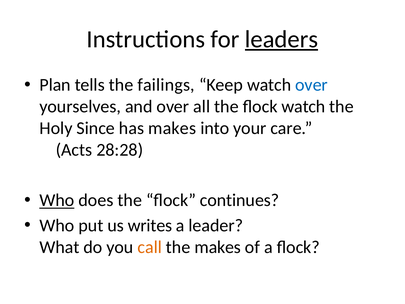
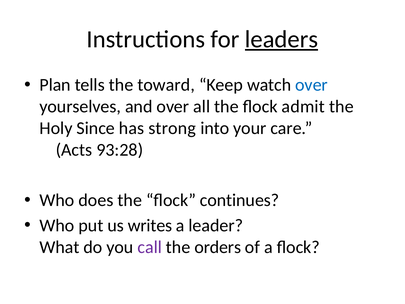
failings: failings -> toward (166, 85)
flock watch: watch -> admit (303, 107)
has makes: makes -> strong (172, 128)
28:28: 28:28 -> 93:28 (120, 150)
Who underline: present -> none (57, 200)
call colour: orange -> purple (150, 247)
the makes: makes -> orders (218, 247)
